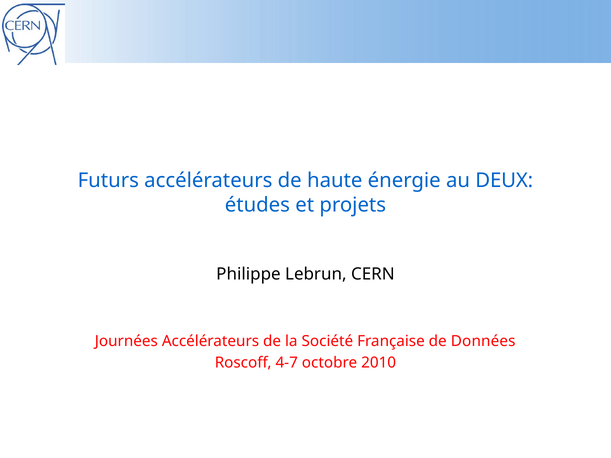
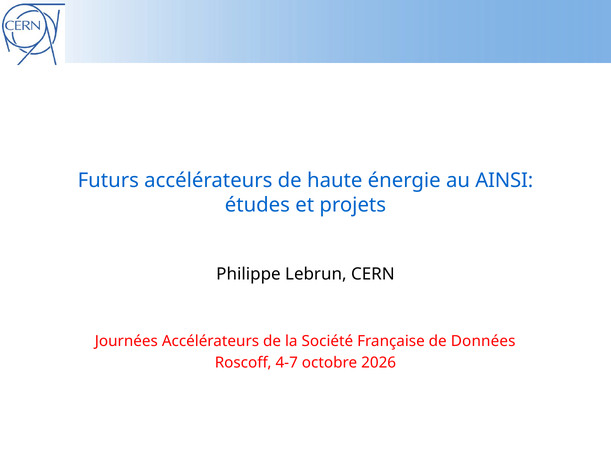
DEUX: DEUX -> AINSI (504, 181)
2010: 2010 -> 2026 (379, 363)
